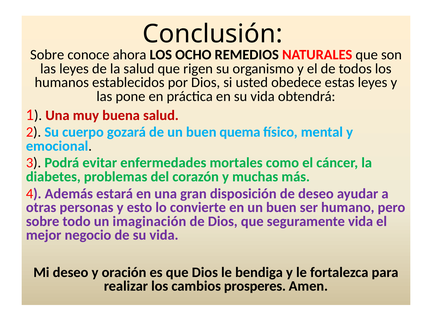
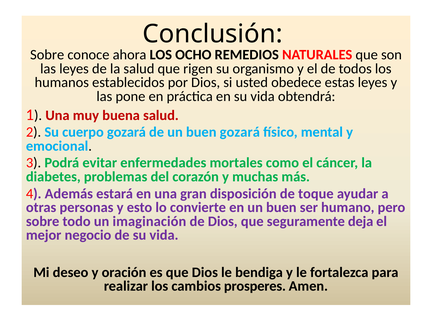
buen quema: quema -> gozará (240, 132)
de deseo: deseo -> toque (316, 194)
seguramente vida: vida -> deja (361, 221)
